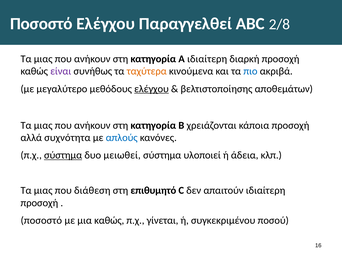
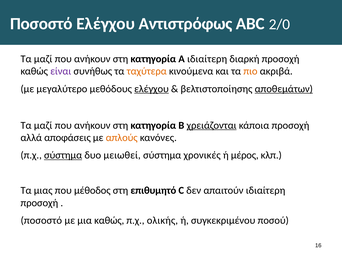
Παραγγελθεί: Παραγγελθεί -> Αντιστρόφως (185, 24)
2/8: 2/8 -> 2/0 (279, 24)
μιας: μιας -> μαζί (43, 59)
πιο colour: blue -> orange (250, 71)
αποθεμάτων underline: none -> present (284, 89)
μιας: μιας -> μαζί (43, 125)
χρειάζονται underline: none -> present (212, 125)
συχνότητα: συχνότητα -> αποφάσεις (67, 137)
απλούς colour: blue -> orange (122, 137)
υλοποιεί: υλοποιεί -> χρονικές (202, 155)
άδεια: άδεια -> μέρος (245, 155)
διάθεση: διάθεση -> μέθοδος (92, 190)
γίνεται: γίνεται -> ολικής (162, 220)
